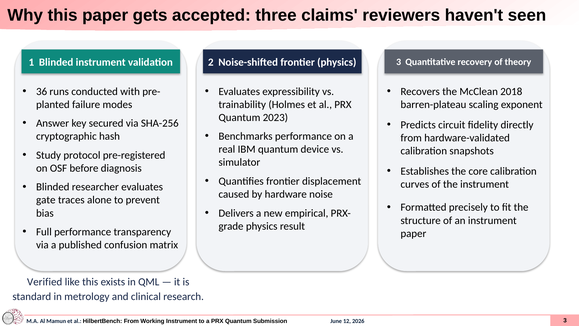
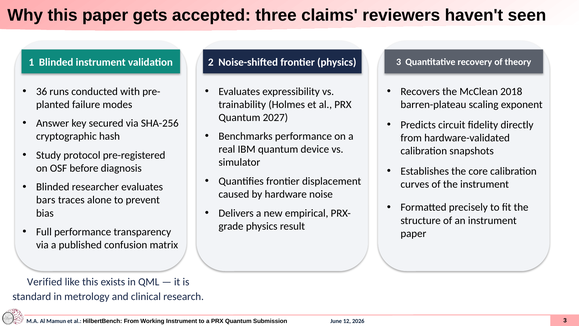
2023: 2023 -> 2027 (275, 117)
gate: gate -> bars (46, 200)
